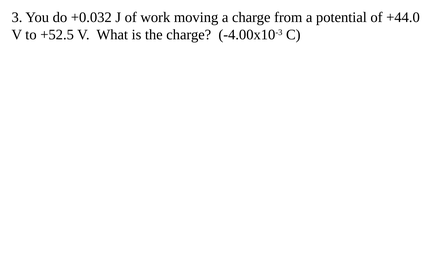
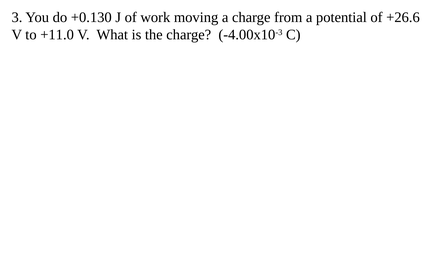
+0.032: +0.032 -> +0.130 (91, 17)
+44.0: +44.0 -> +26.6 (403, 17)
+52.5: +52.5 -> +11.0 (57, 35)
